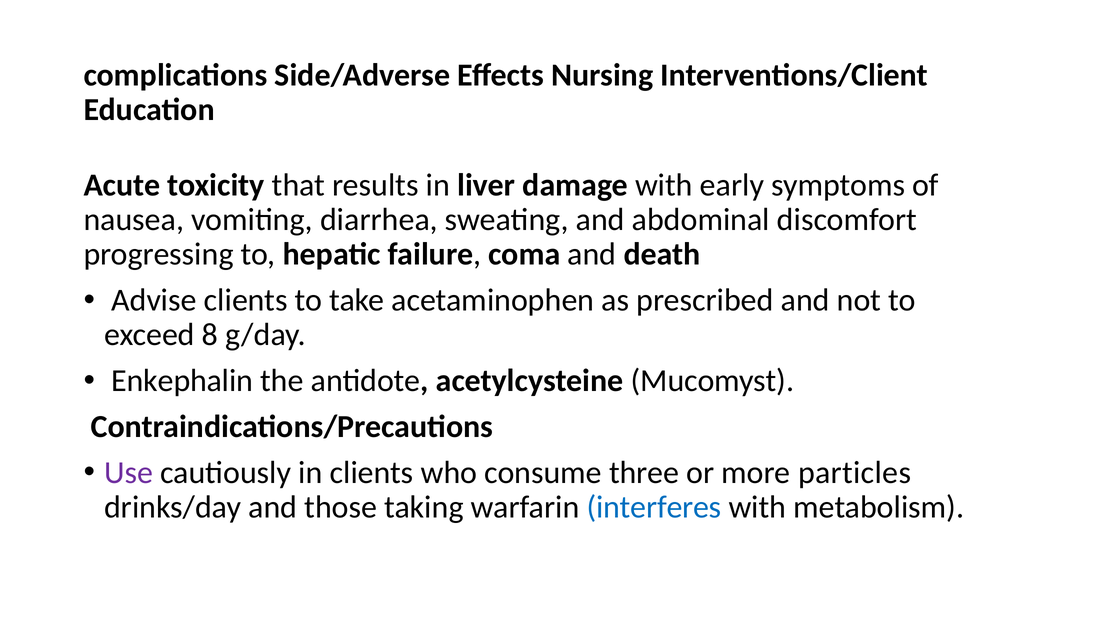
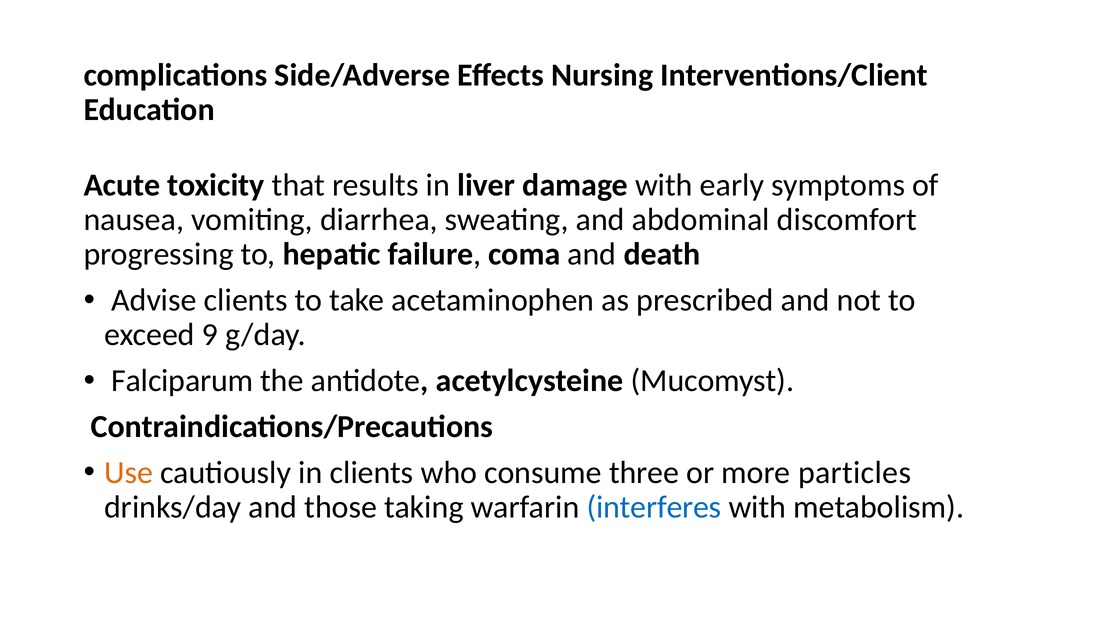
8: 8 -> 9 (210, 335)
Enkephalin: Enkephalin -> Falciparum (182, 381)
Use colour: purple -> orange (129, 473)
